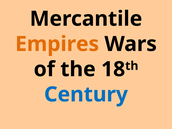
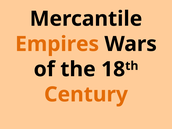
Century colour: blue -> orange (86, 94)
